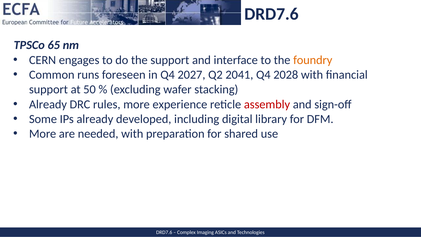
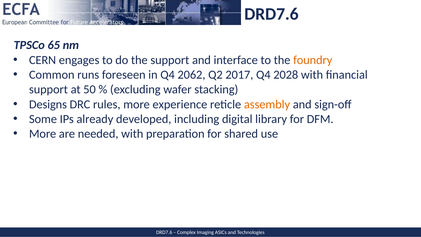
2027: 2027 -> 2062 (191, 75)
2041: 2041 -> 2017 (239, 75)
Already: Already -> Designs (48, 104)
assembly colour: red -> orange (267, 104)
